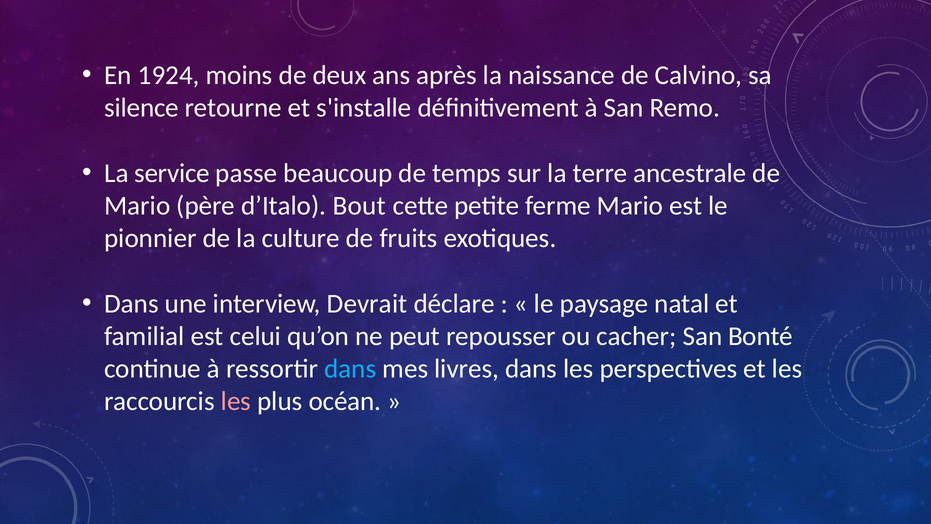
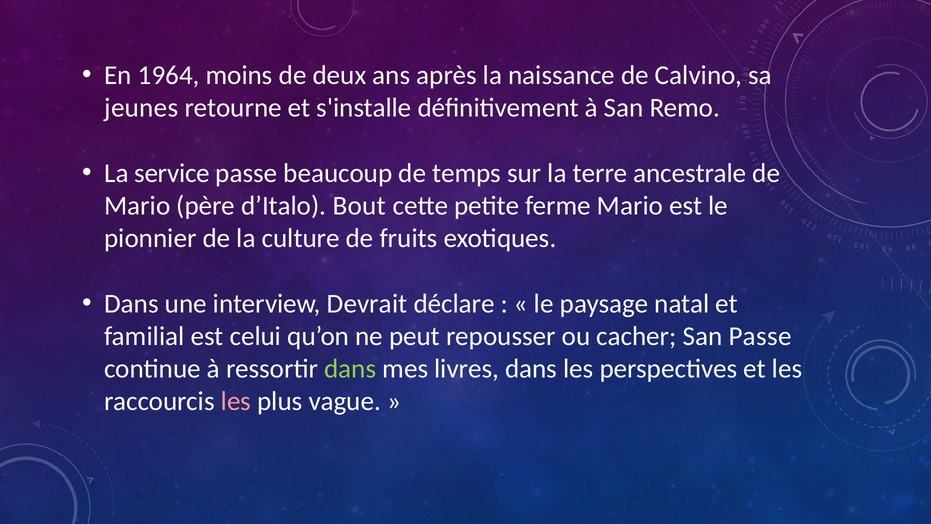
1924: 1924 -> 1964 (169, 75)
silence: silence -> jeunes (141, 108)
San Bonté: Bonté -> Passe (760, 336)
dans colour: light blue -> light green (350, 369)
océan: océan -> vague (345, 401)
